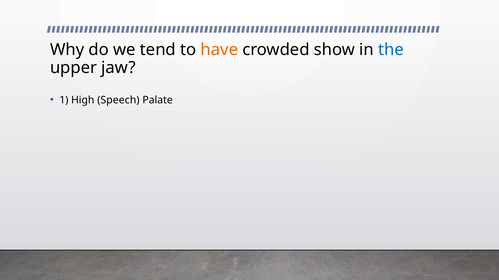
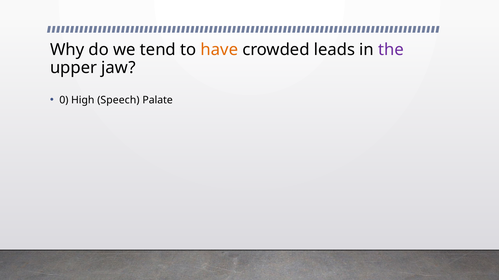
show: show -> leads (334, 50)
the colour: blue -> purple (391, 50)
1: 1 -> 0 (64, 100)
